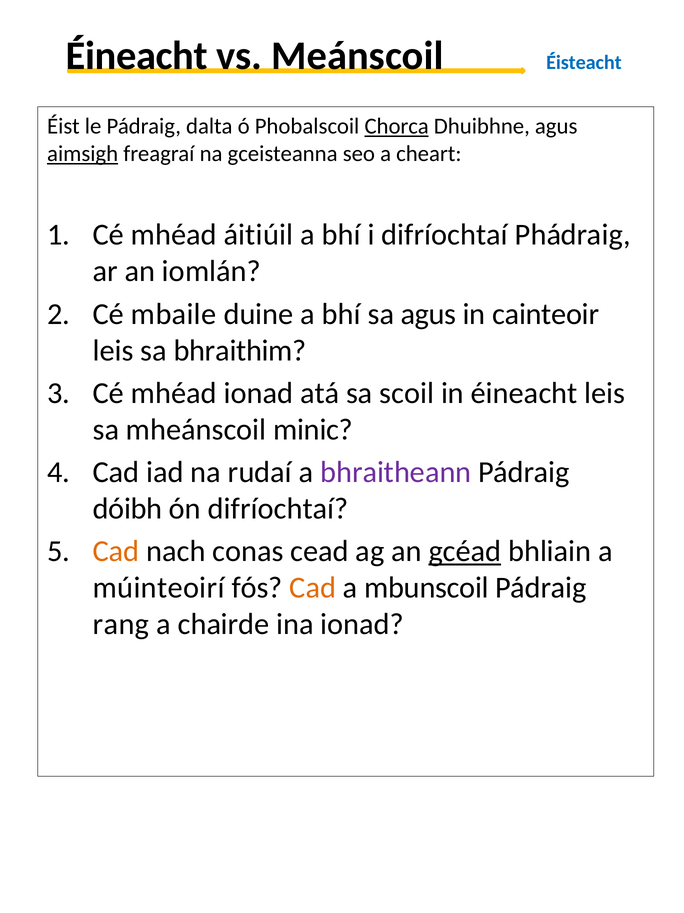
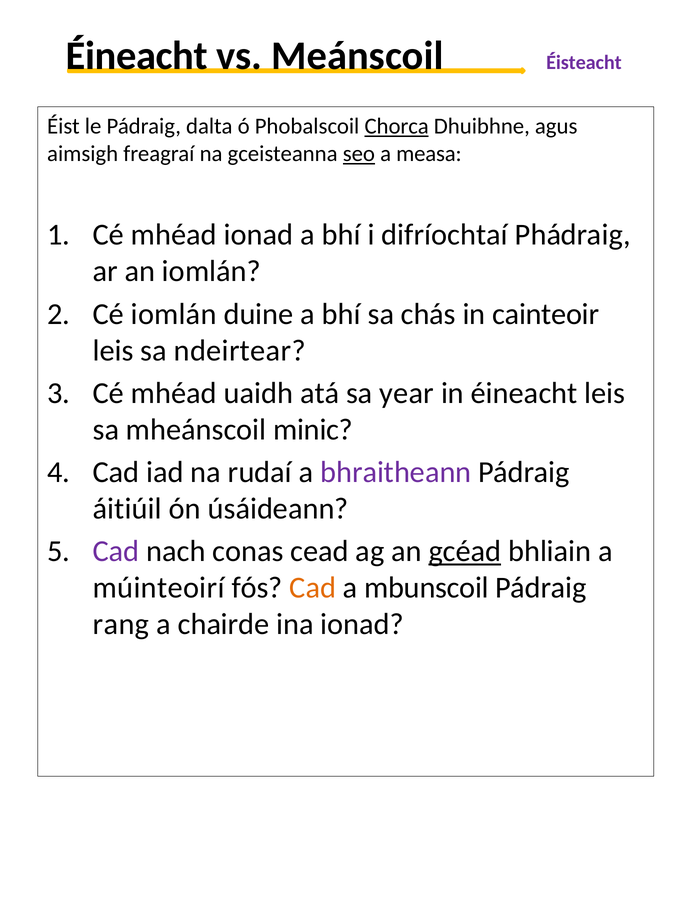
Éisteacht colour: blue -> purple (584, 63)
aimsigh underline: present -> none (83, 154)
seo underline: none -> present (359, 154)
cheart: cheart -> measa (429, 154)
mhéad áitiúil: áitiúil -> ionad (258, 235)
Cé mbaile: mbaile -> iomlán (174, 314)
sa agus: agus -> chás (428, 314)
bhraithim: bhraithim -> ndeirtear (240, 350)
mhéad ionad: ionad -> uaidh (258, 393)
scoil: scoil -> year (407, 393)
dóibh: dóibh -> áitiúil (127, 508)
ón difríochtaí: difríochtaí -> úsáideann (278, 508)
Cad colour: orange -> purple (116, 551)
